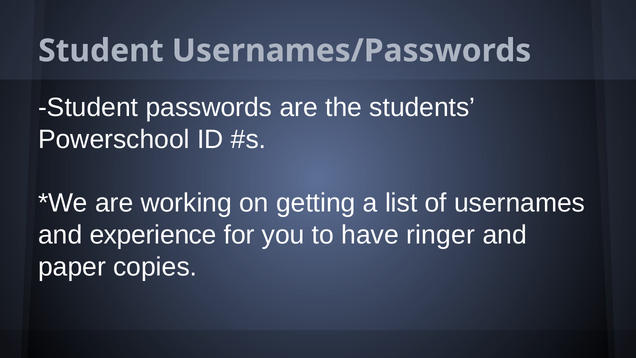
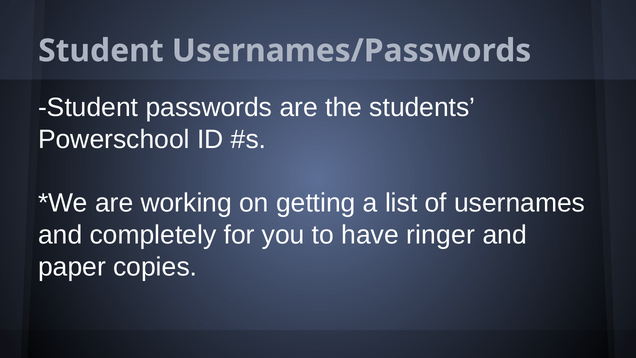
experience: experience -> completely (153, 235)
